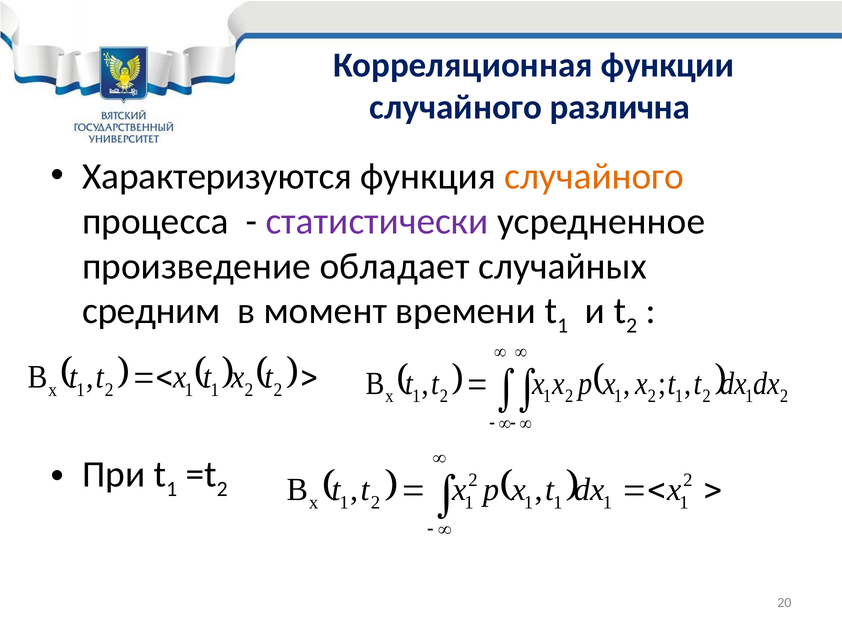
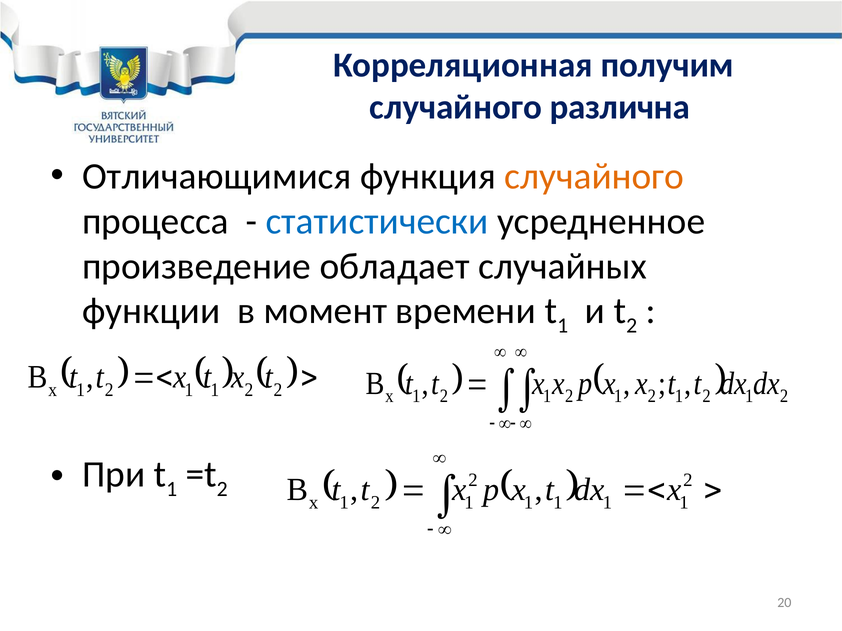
функции: функции -> получим (667, 65)
Характеризуются: Характеризуются -> Отличающимися (217, 177)
статистически colour: purple -> blue (377, 222)
средним: средним -> функции (151, 311)
